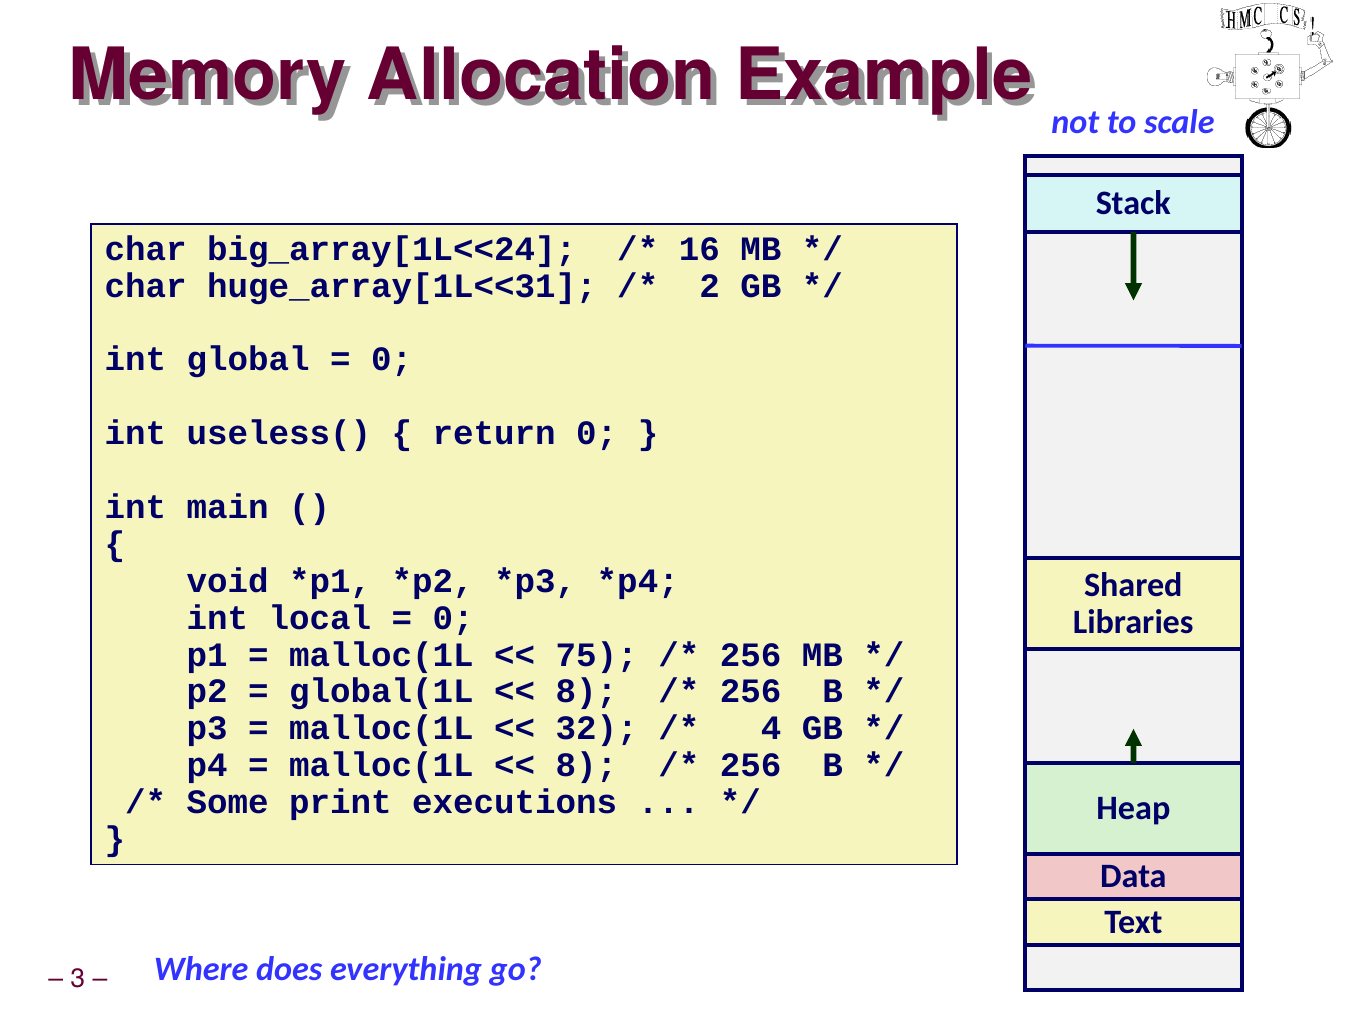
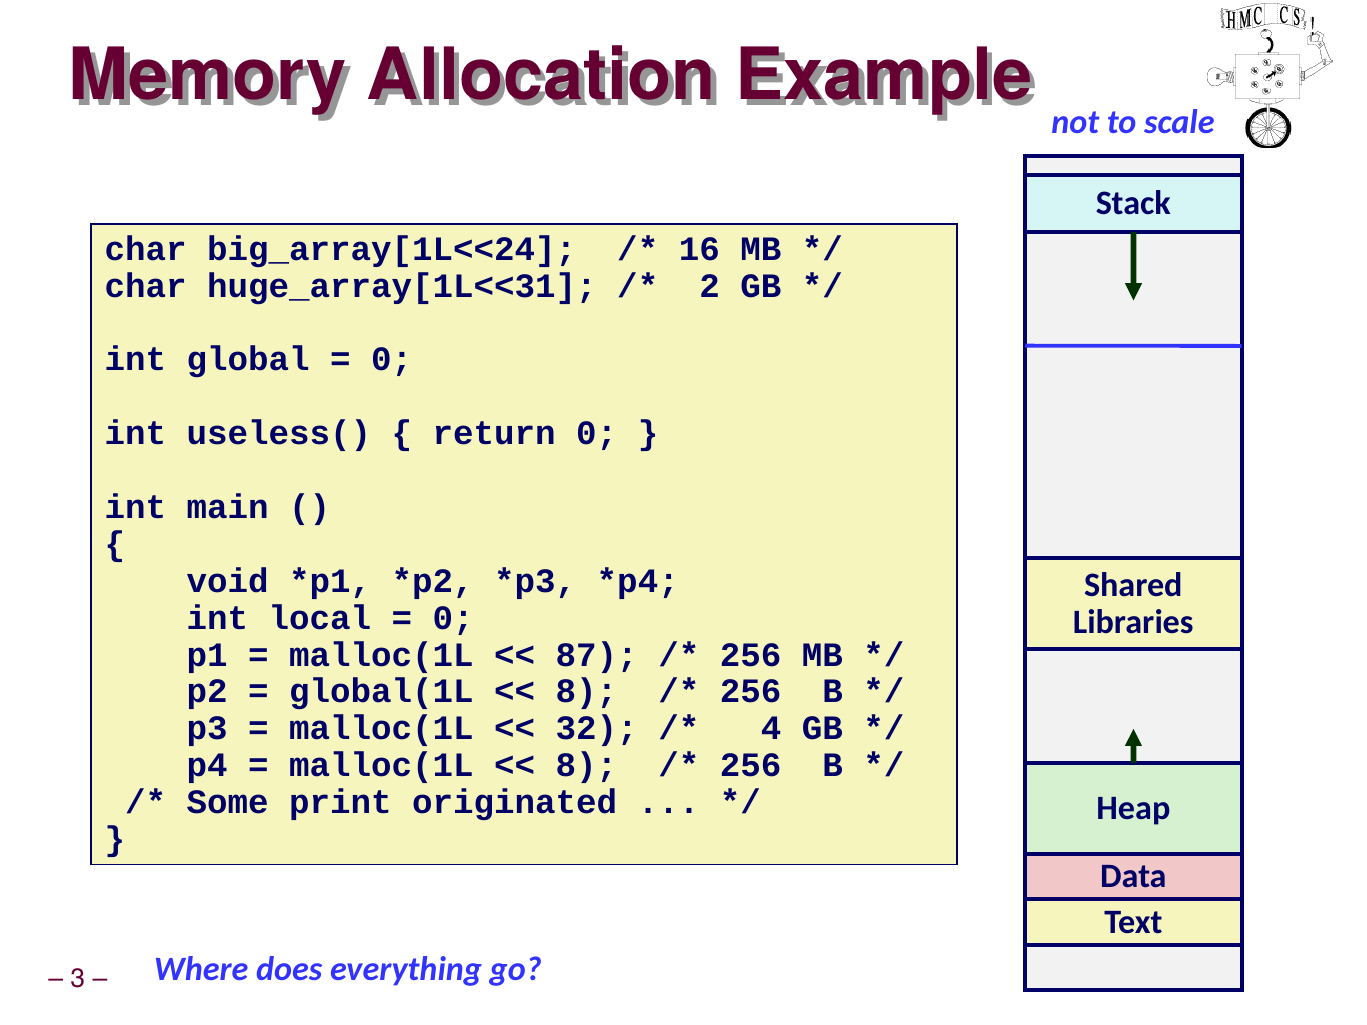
75: 75 -> 87 (597, 655)
executions: executions -> originated (515, 803)
